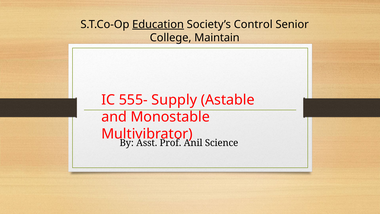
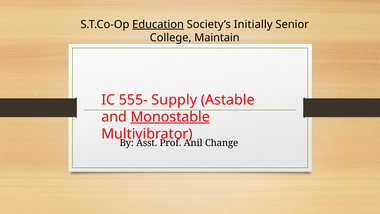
Control: Control -> Initially (253, 24)
Monostable underline: none -> present (170, 117)
Science: Science -> Change (222, 143)
